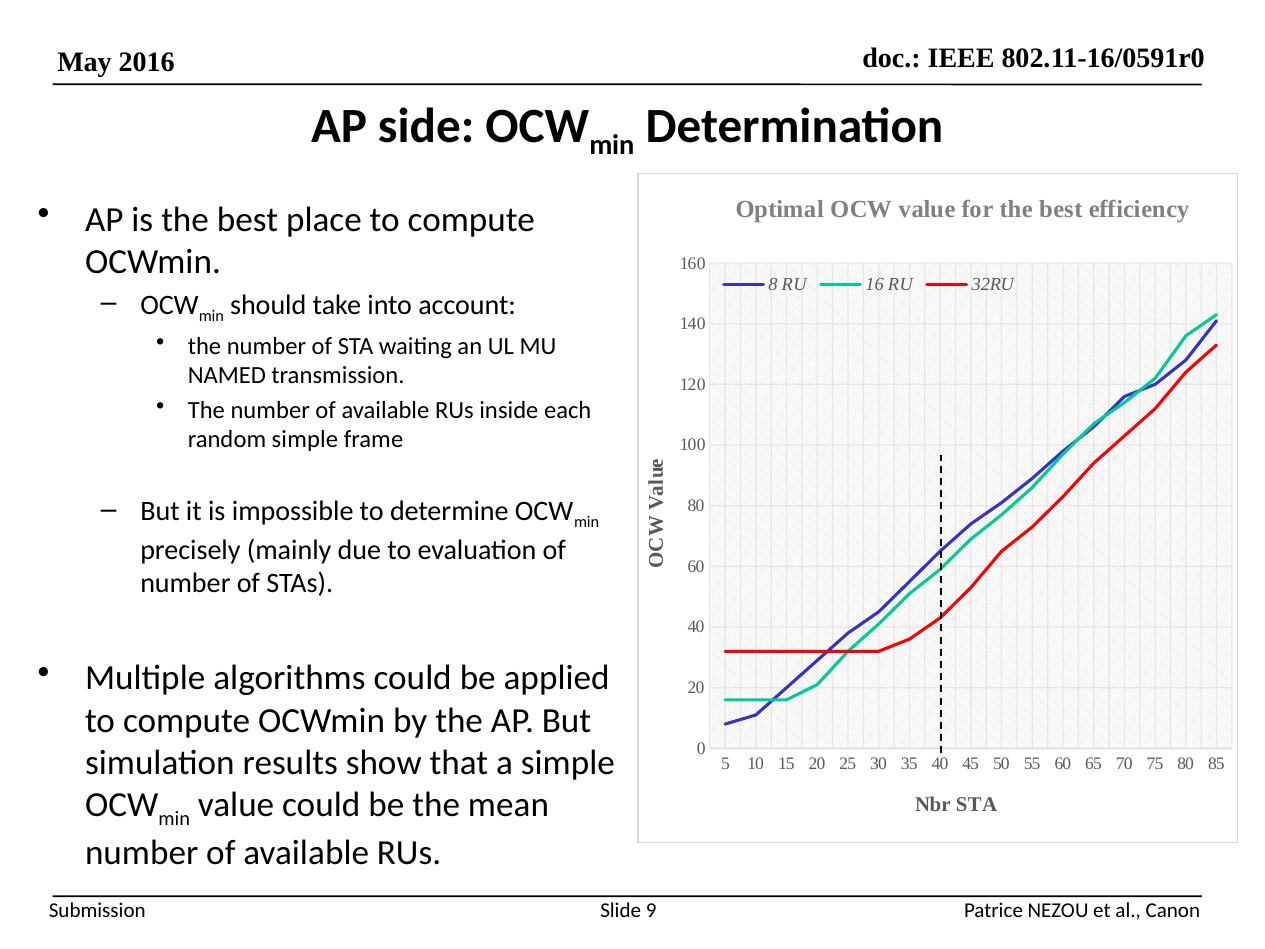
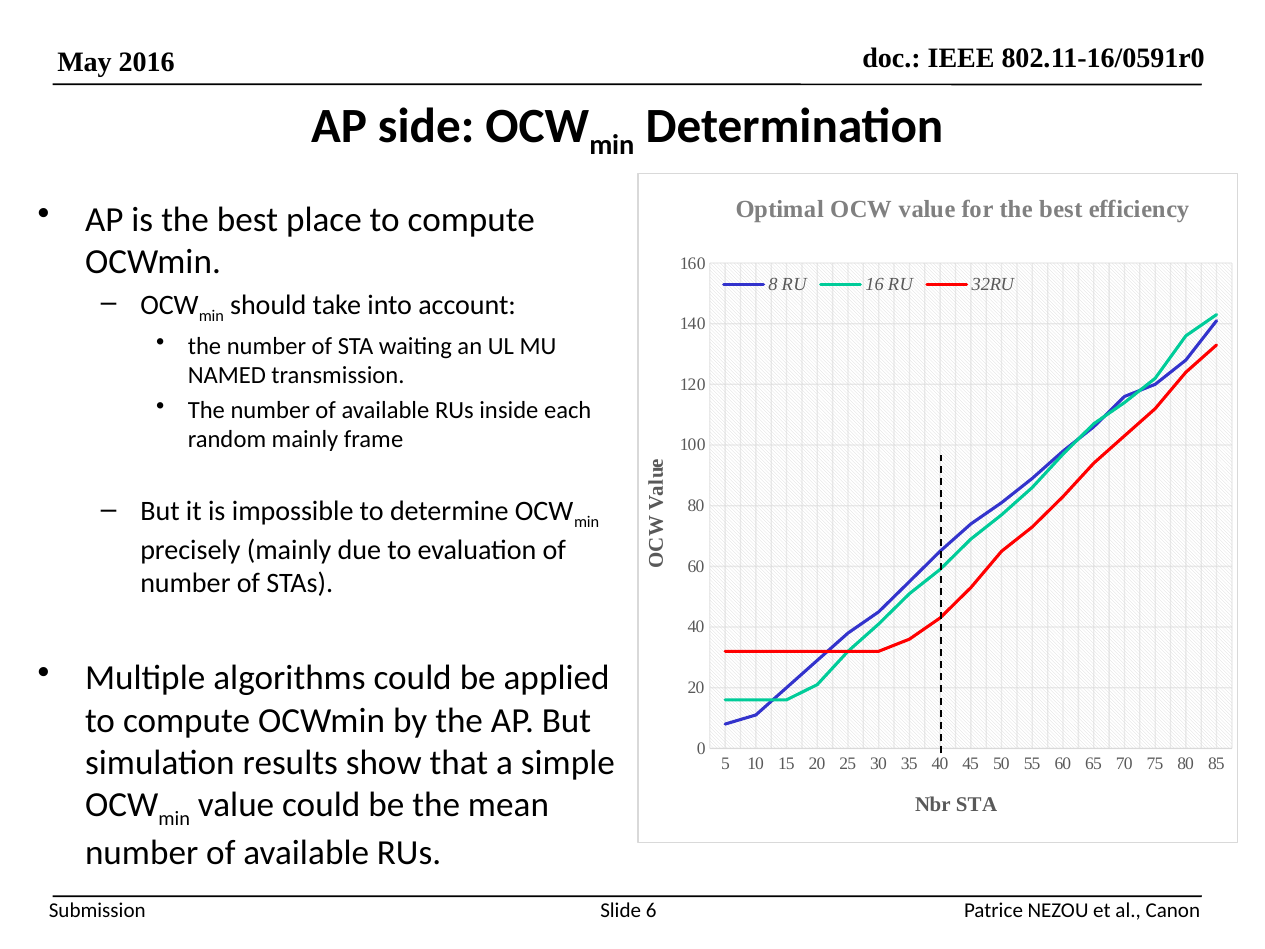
random simple: simple -> mainly (305, 439)
9: 9 -> 6 (651, 910)
